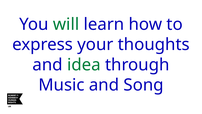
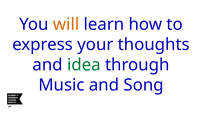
will colour: green -> orange (66, 24)
